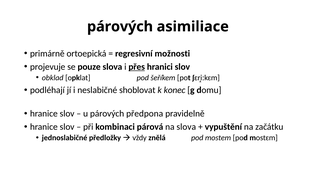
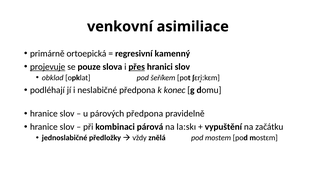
párových: párových -> venkovní (120, 27)
možnosti: možnosti -> kamenný (172, 53)
projevuje underline: none -> present (48, 67)
neslabičné shoblovat: shoblovat -> předpona (137, 90)
na slova: slova -> laːskɪ (186, 127)
